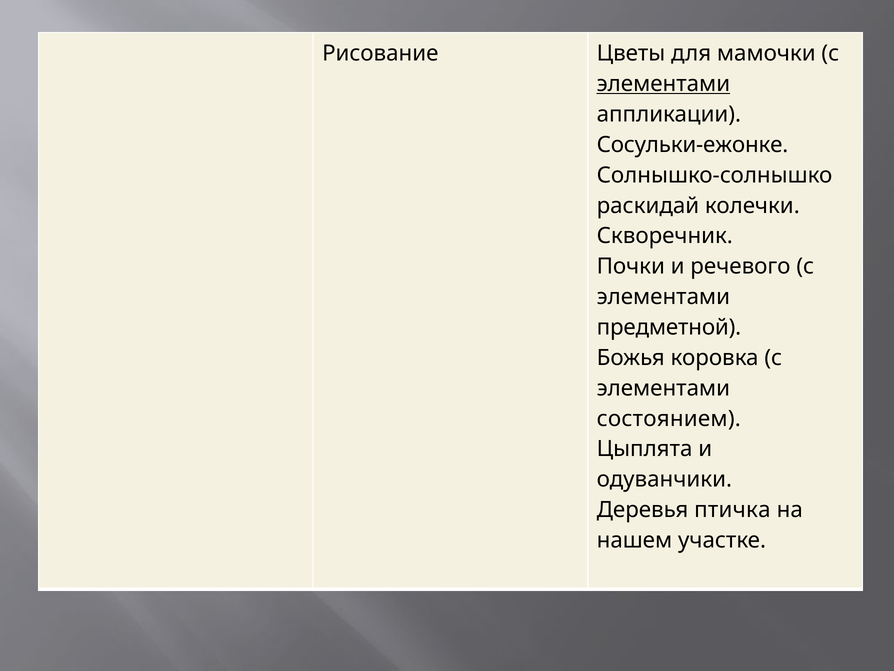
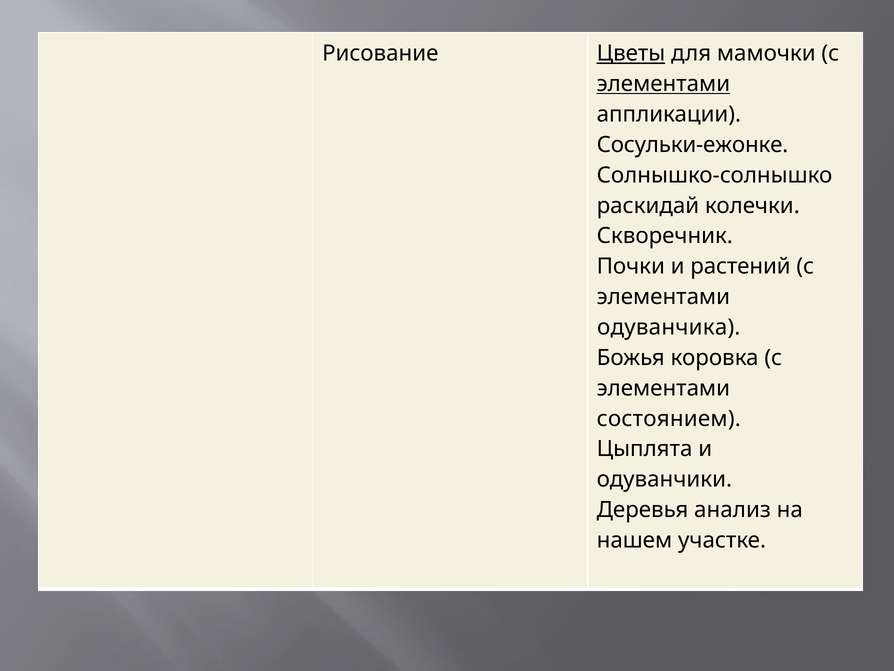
Цветы underline: none -> present (631, 53)
речевого: речевого -> растений (740, 266)
предметной: предметной -> одуванчика (669, 327)
птичка: птичка -> анализ (732, 510)
